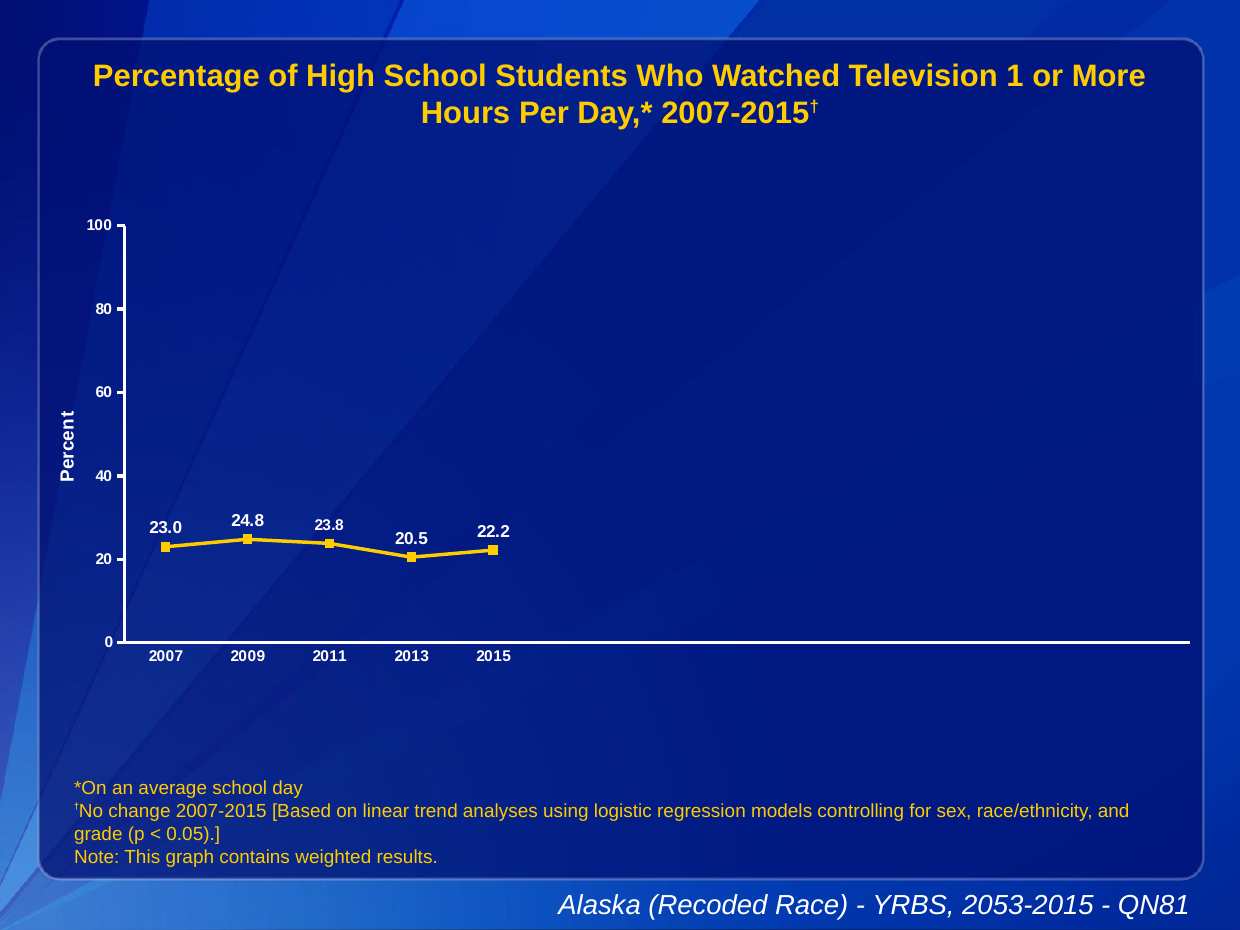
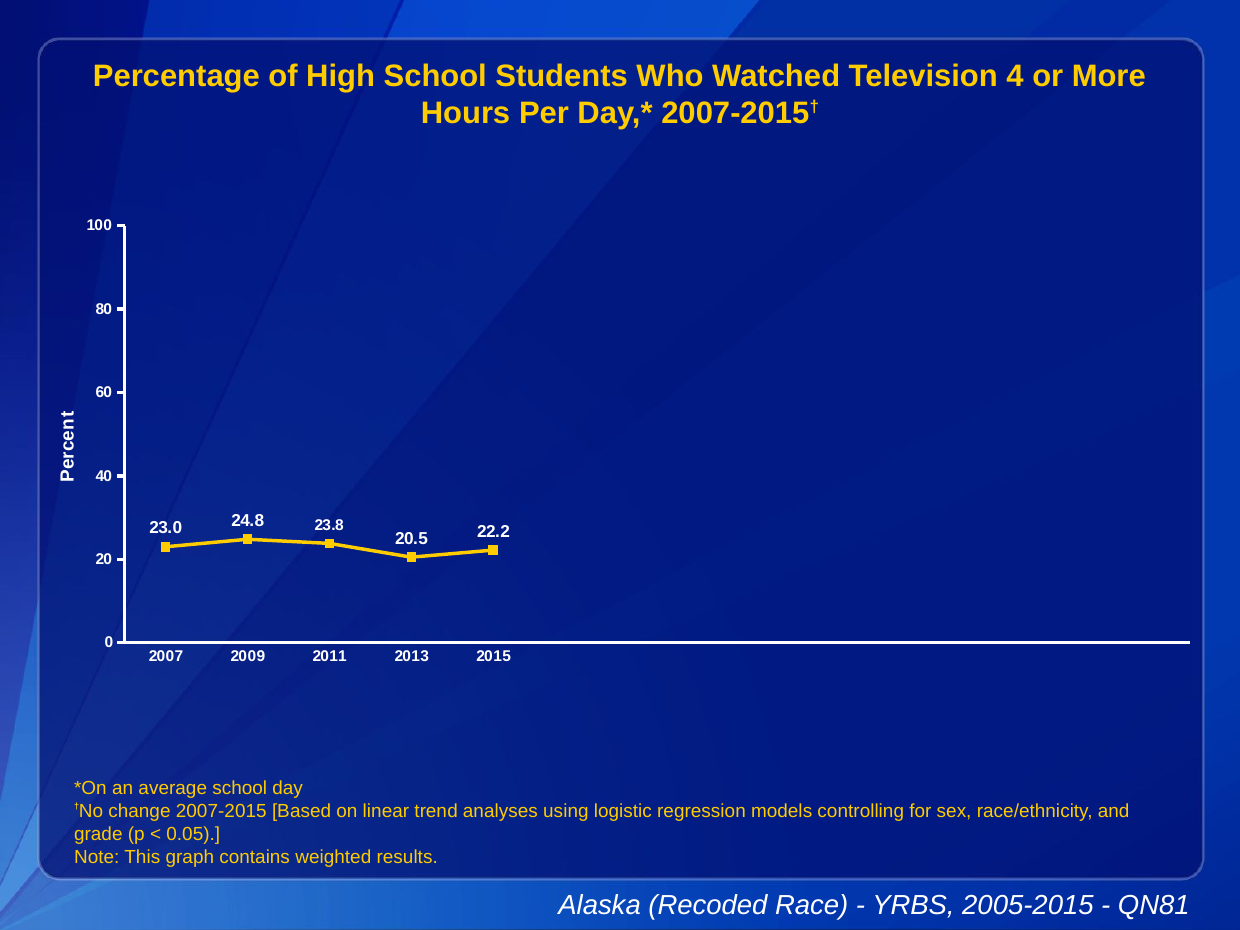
1: 1 -> 4 (1015, 76)
2053-2015: 2053-2015 -> 2005-2015 (1028, 905)
